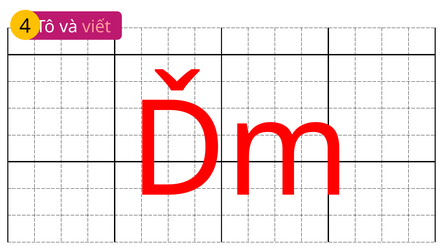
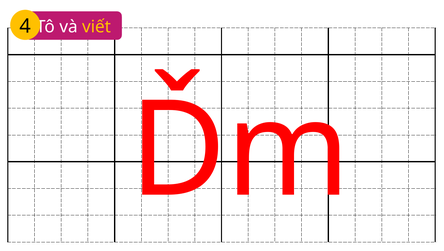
viết colour: pink -> yellow (97, 27)
